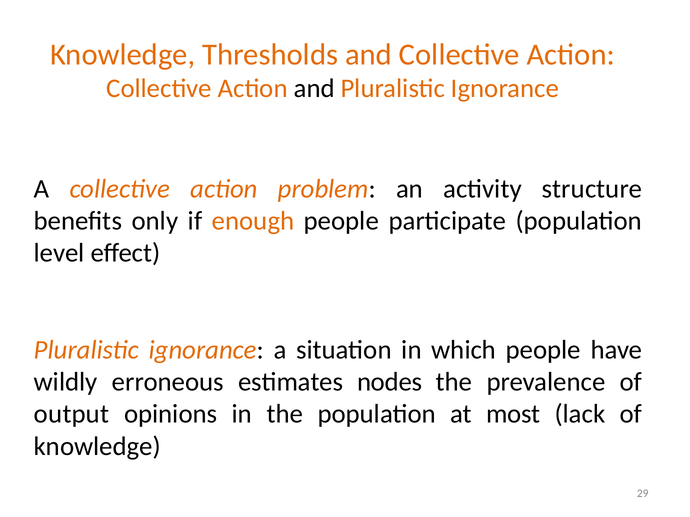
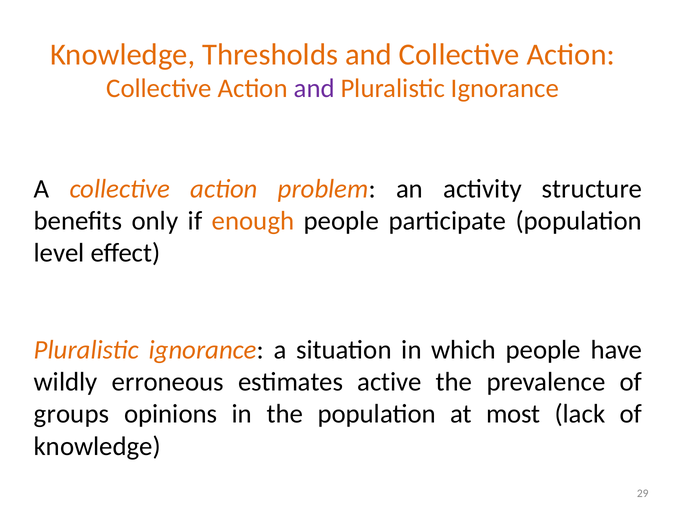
and colour: black -> purple (314, 89)
nodes: nodes -> active (390, 382)
output: output -> groups (72, 414)
